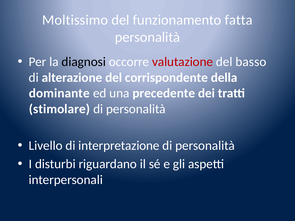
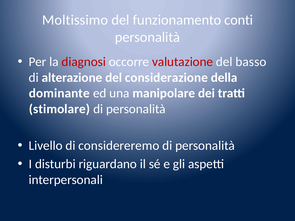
fatta: fatta -> conti (239, 20)
diagnosi colour: black -> red (84, 62)
corrispondente: corrispondente -> considerazione (166, 78)
precedente: precedente -> manipolare (164, 93)
interpretazione: interpretazione -> considereremo (119, 146)
